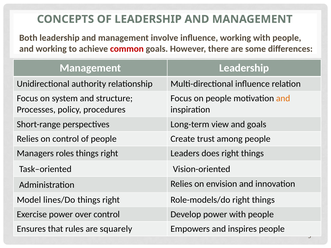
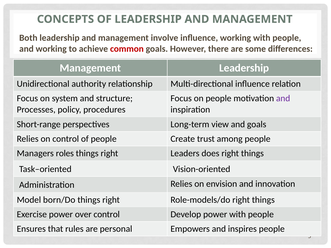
and colour: orange -> purple (283, 99)
lines/Do: lines/Do -> born/Do (59, 200)
squarely: squarely -> personal (116, 229)
